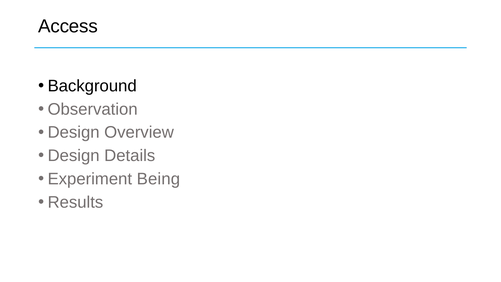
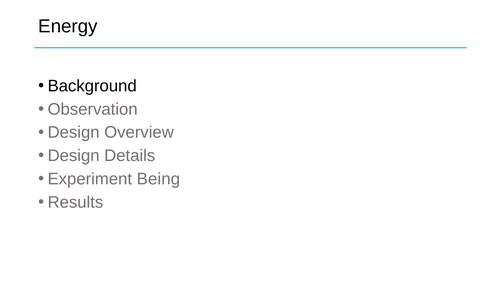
Access: Access -> Energy (68, 26)
